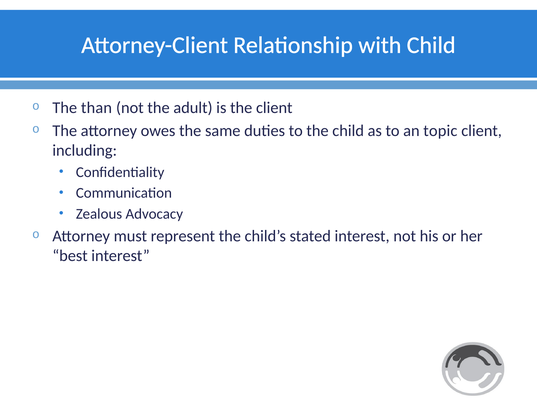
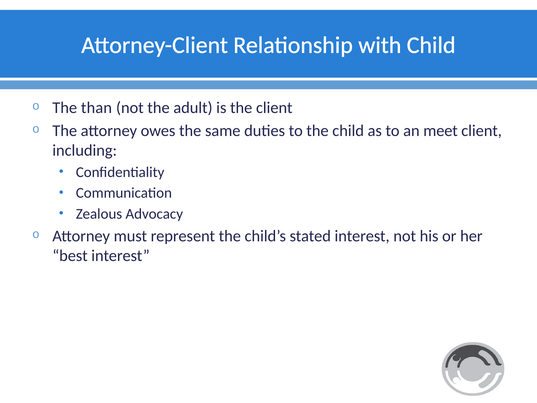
topic: topic -> meet (441, 131)
